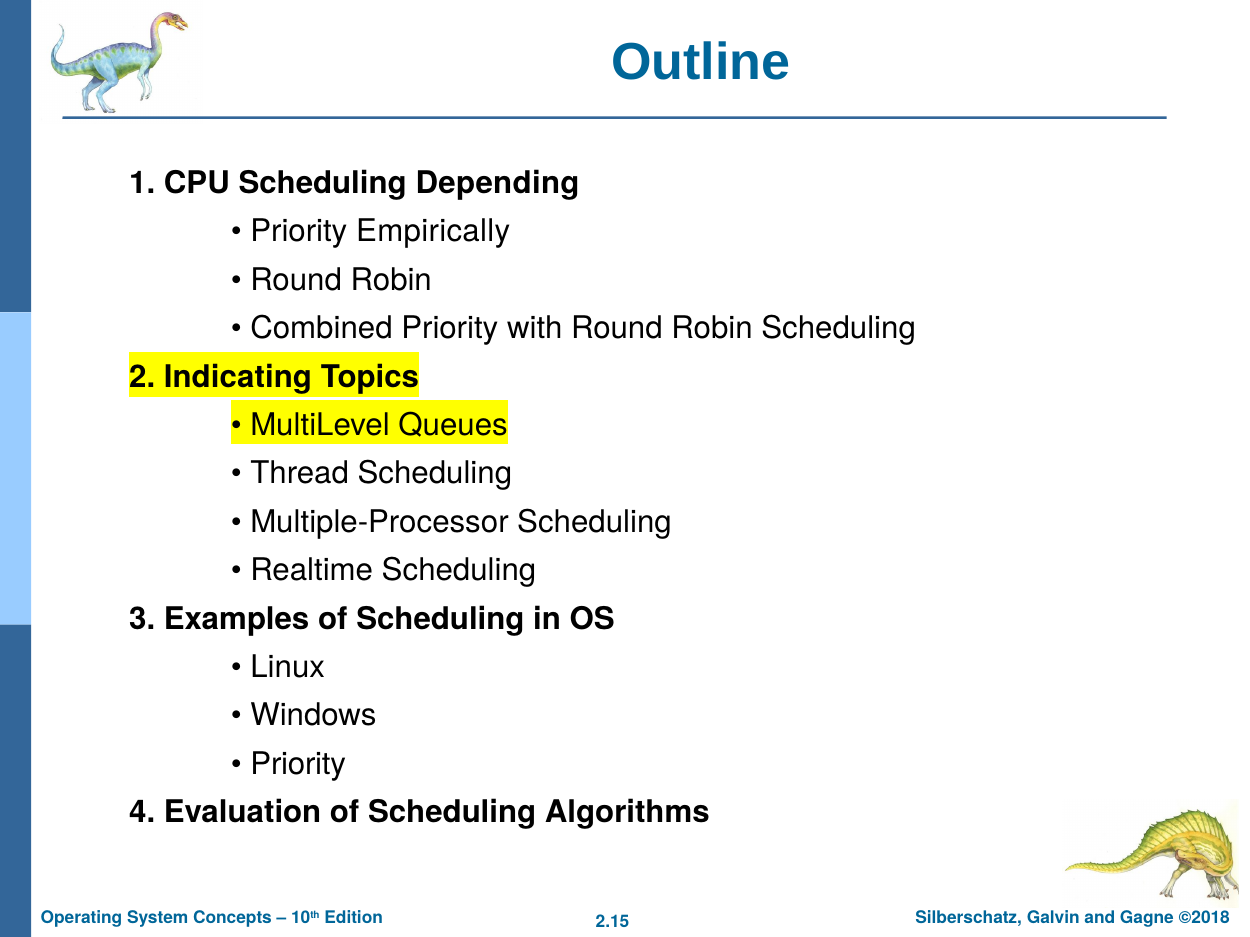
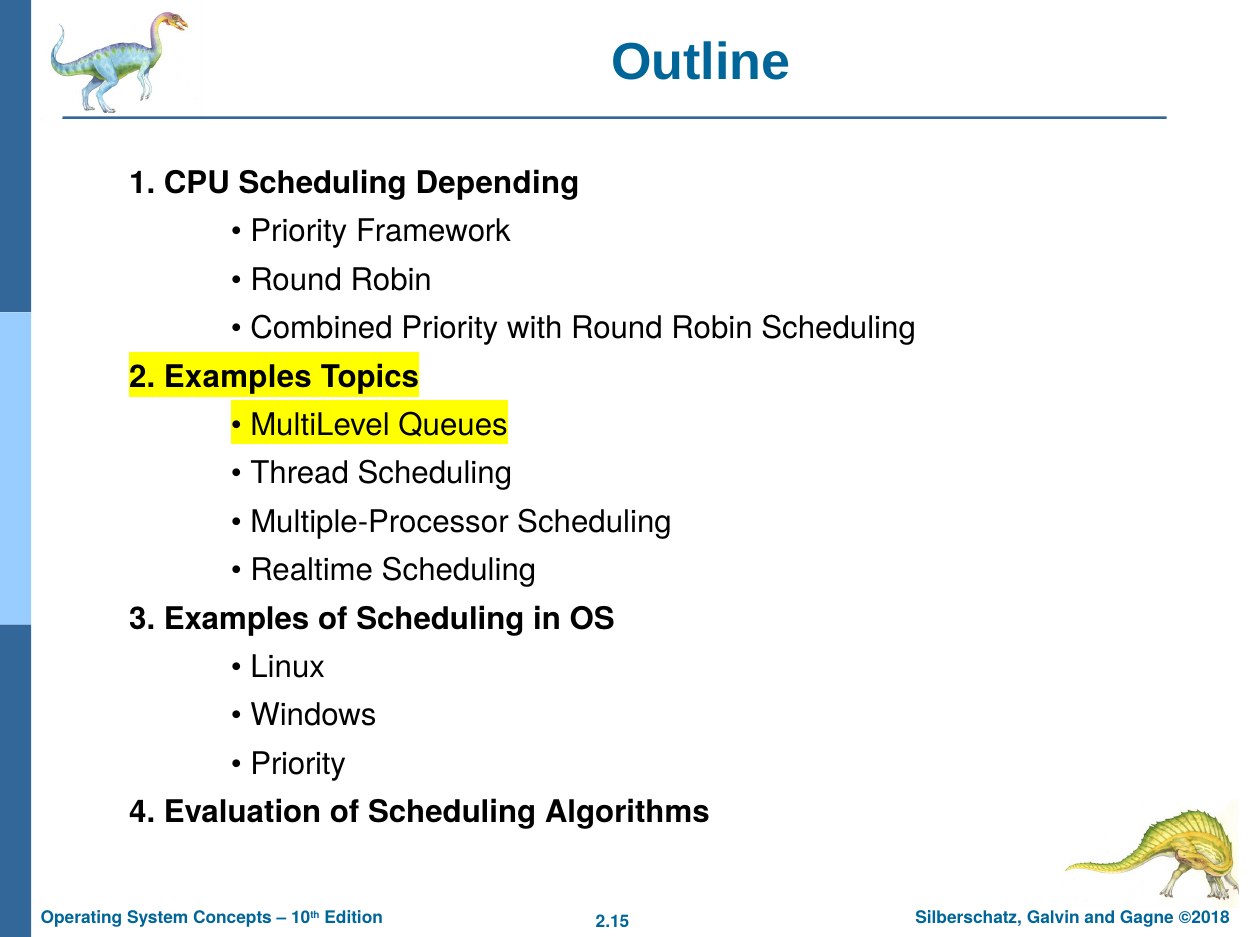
Empirically: Empirically -> Framework (433, 232)
2 Indicating: Indicating -> Examples (238, 377)
